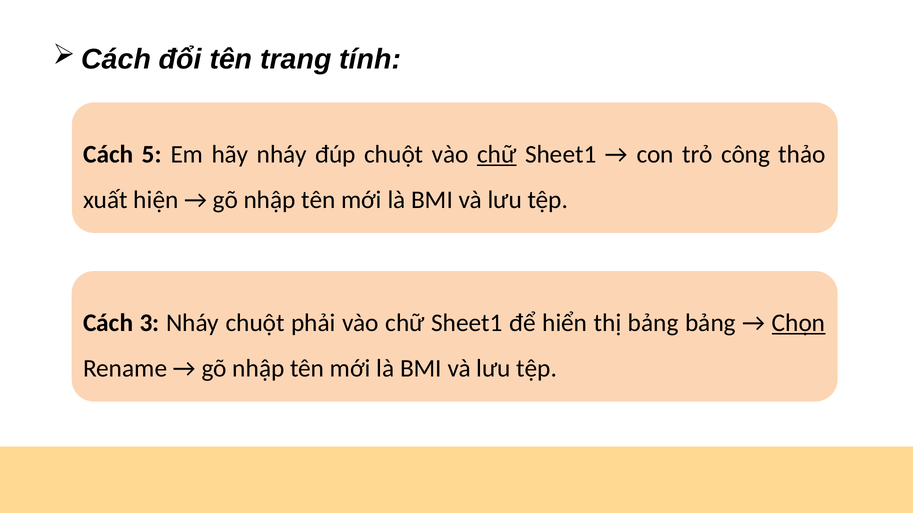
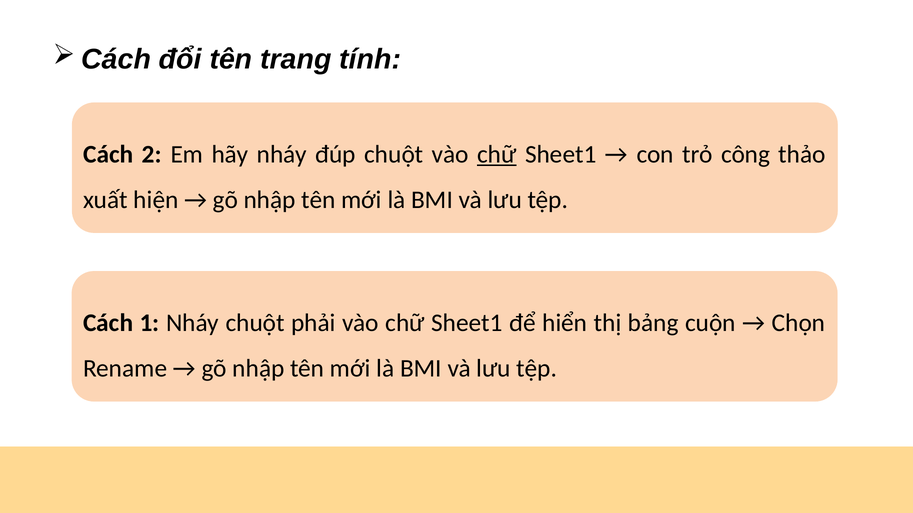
5: 5 -> 2 (152, 154)
3: 3 -> 1 (150, 323)
bảng bảng: bảng -> cuộn (710, 323)
Chọn underline: present -> none (799, 323)
